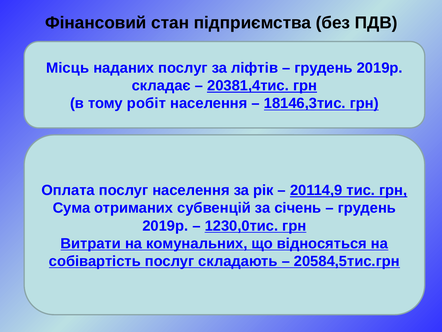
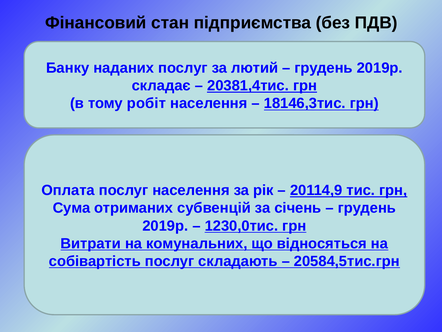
Місць: Місць -> Банку (68, 68)
ліфтів: ліфтів -> лютий (255, 68)
